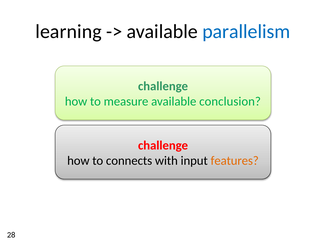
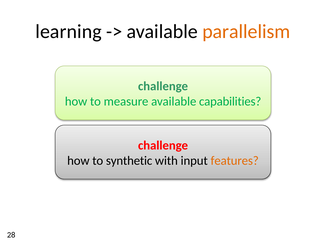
parallelism colour: blue -> orange (246, 32)
conclusion: conclusion -> capabilities (230, 101)
connects: connects -> synthetic (129, 160)
